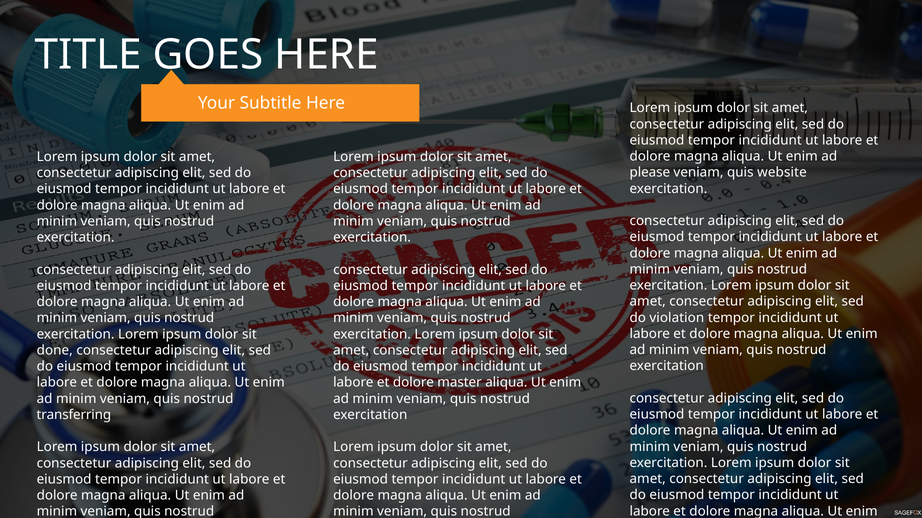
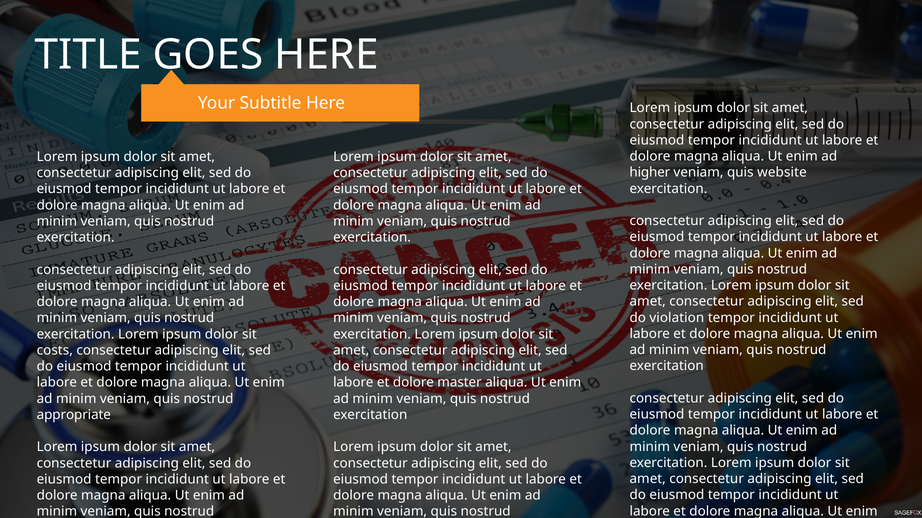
please: please -> higher (650, 173)
done: done -> costs (55, 351)
transferring: transferring -> appropriate (74, 415)
